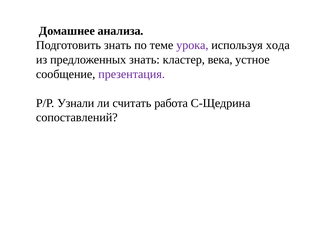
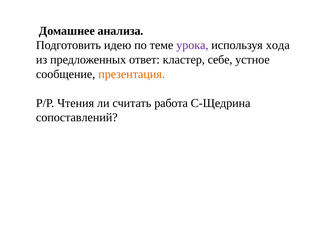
Подготовить знать: знать -> идею (118, 45)
предложенных знать: знать -> ответ (144, 60)
века: века -> себе (220, 60)
презентация colour: purple -> orange (132, 74)
Узнали: Узнали -> Чтения (76, 103)
